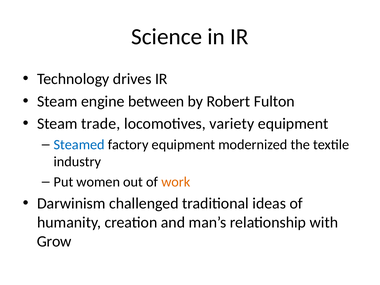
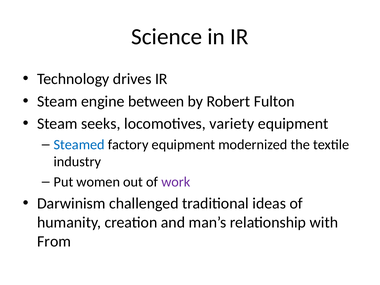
trade: trade -> seeks (101, 124)
work colour: orange -> purple (176, 182)
Grow: Grow -> From (54, 241)
